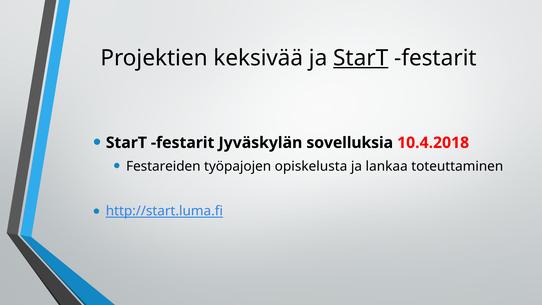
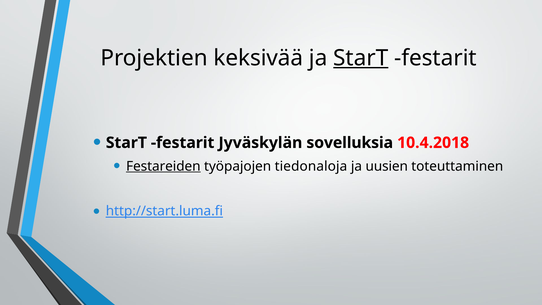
Festareiden underline: none -> present (163, 166)
opiskelusta: opiskelusta -> tiedonaloja (311, 166)
lankaa: lankaa -> uusien (387, 166)
